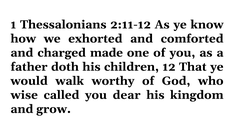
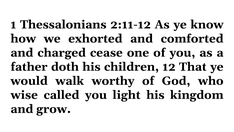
made: made -> cease (106, 53)
dear: dear -> light (127, 95)
